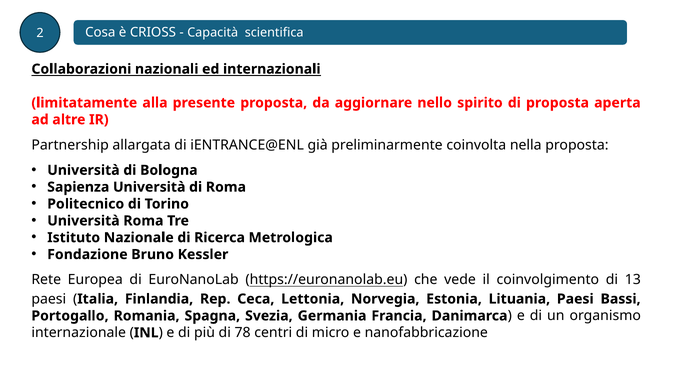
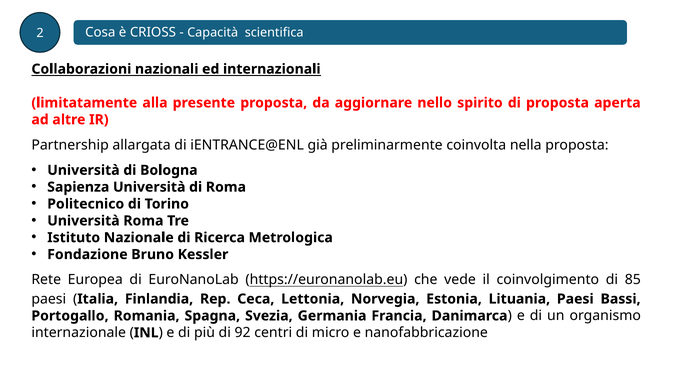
13: 13 -> 85 (633, 280)
78: 78 -> 92 (243, 333)
